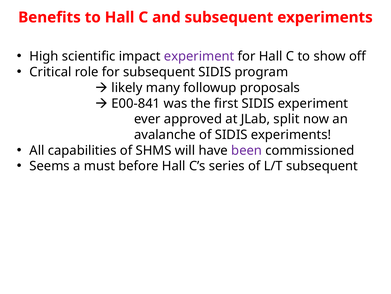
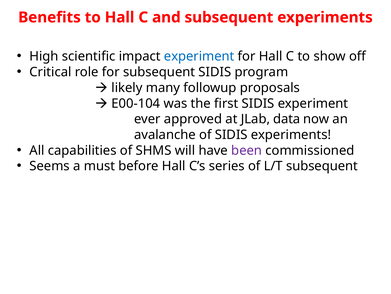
experiment colour: purple -> blue (199, 56)
E00-841: E00-841 -> E00-104 (136, 103)
split: split -> data (287, 119)
